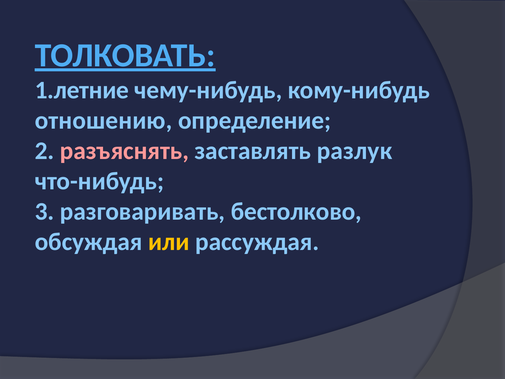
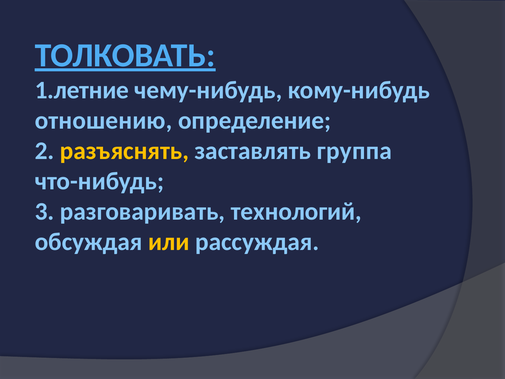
разъяснять colour: pink -> yellow (124, 151)
разлук: разлук -> группа (354, 151)
бестолково: бестолково -> технологий (296, 211)
